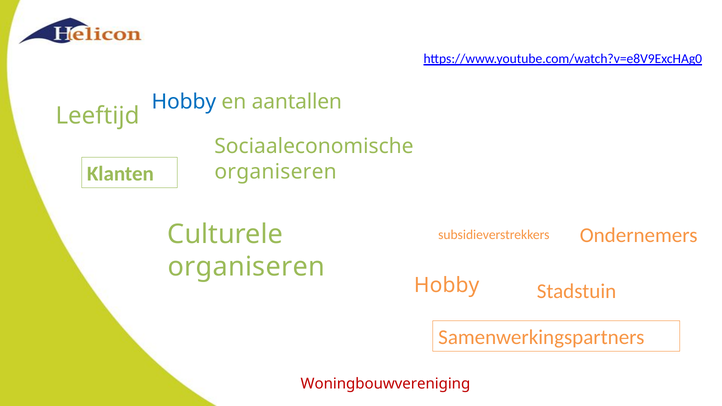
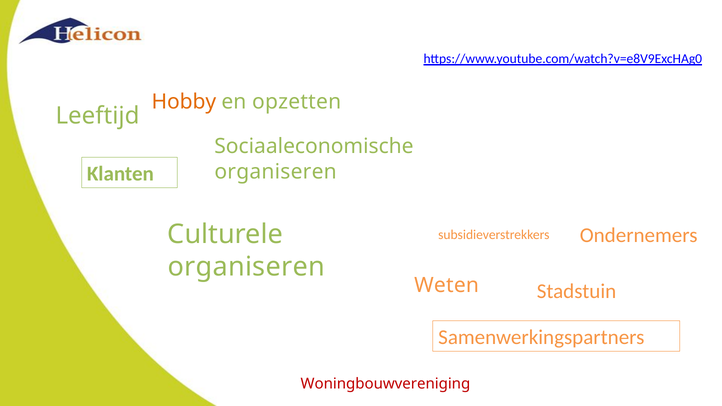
Hobby colour: blue -> orange (184, 102)
aantallen: aantallen -> opzetten (297, 102)
Hobby: Hobby -> Weten (447, 286)
